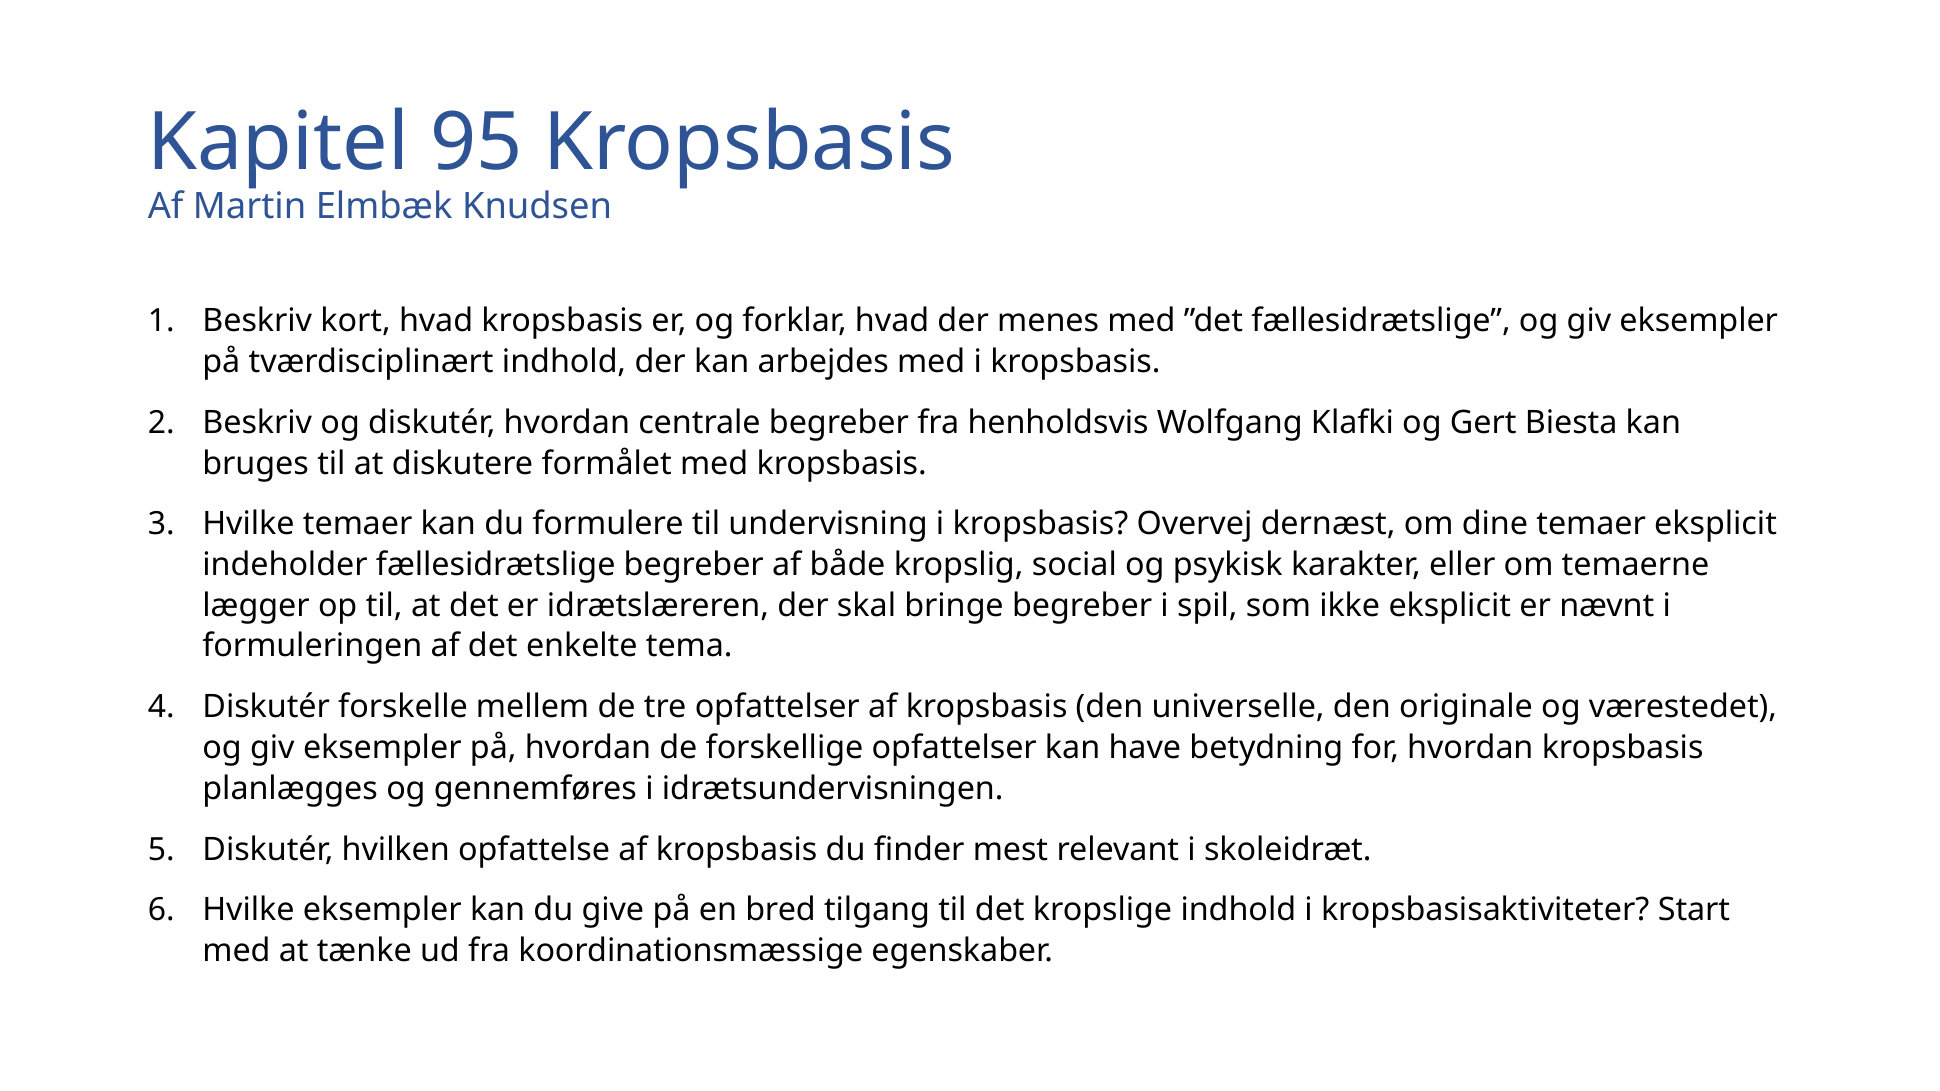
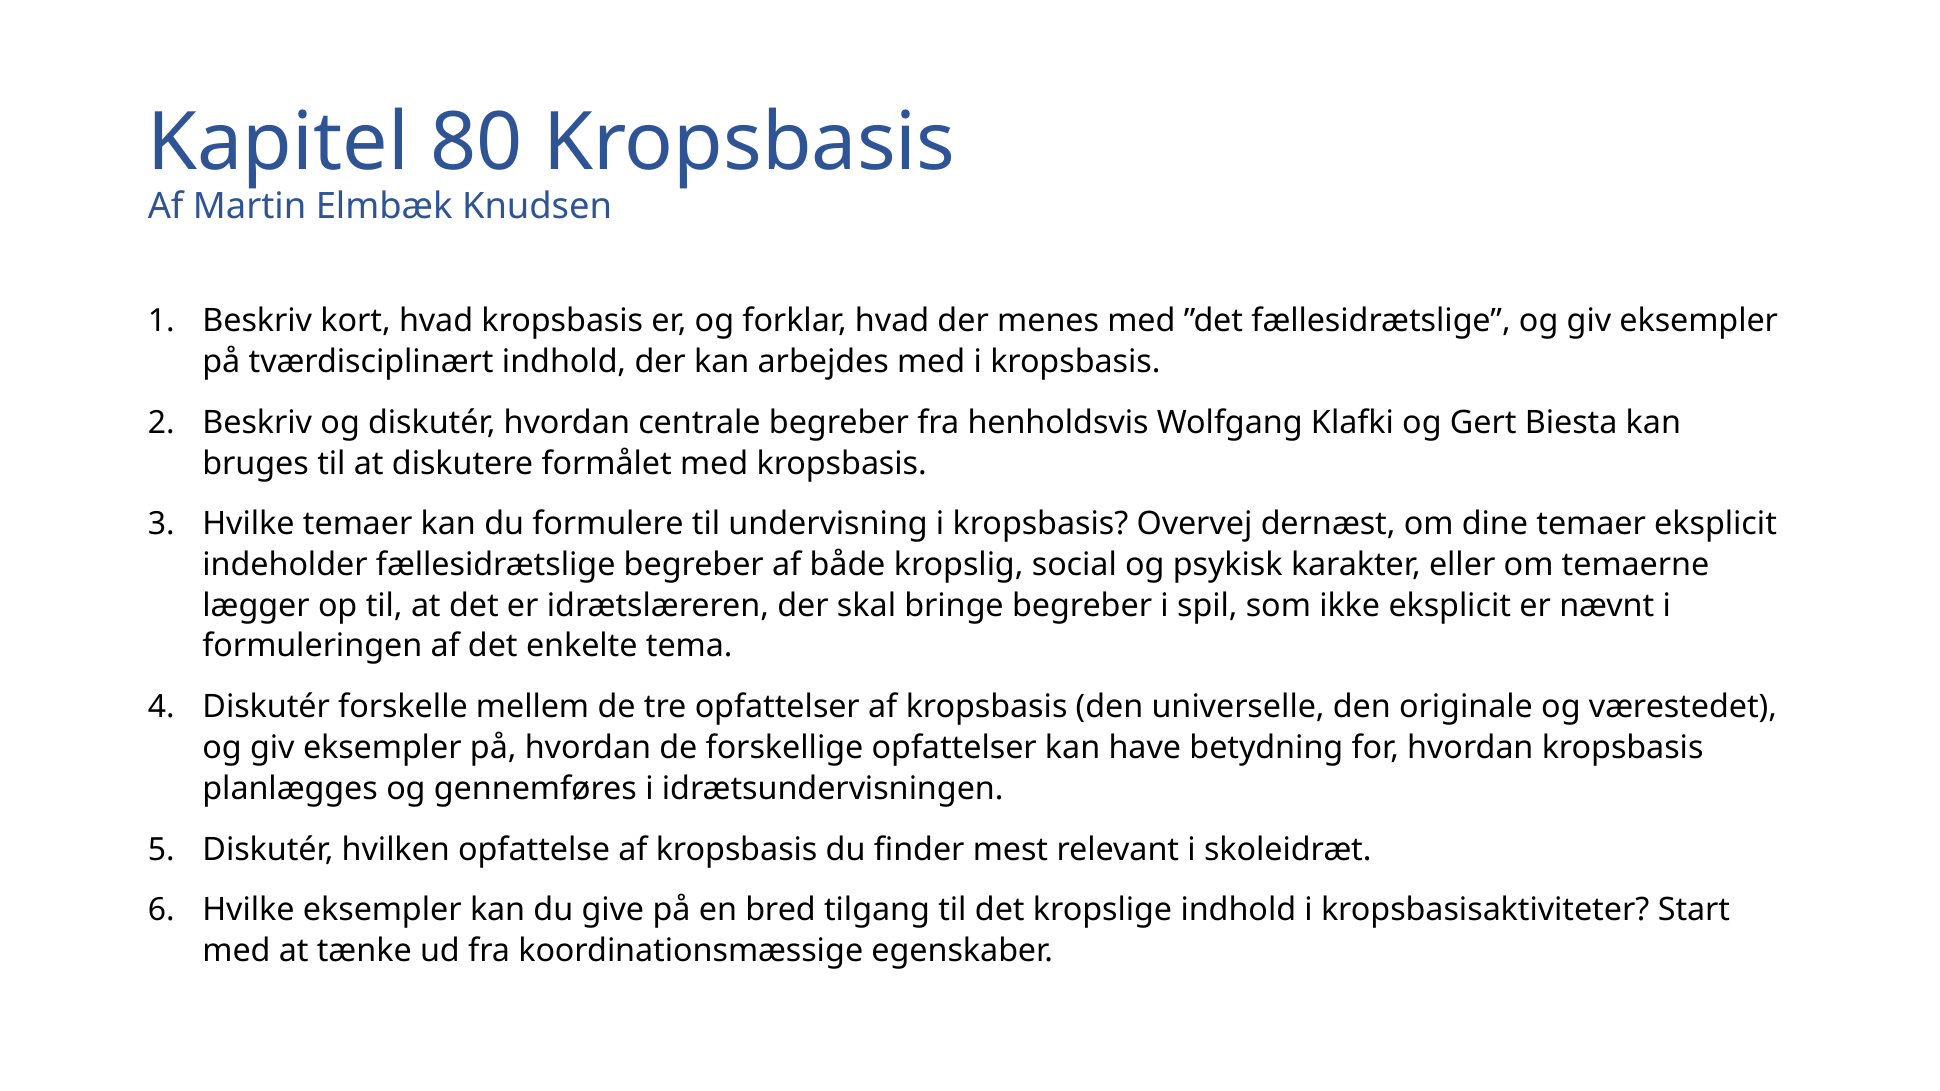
95: 95 -> 80 (476, 143)
